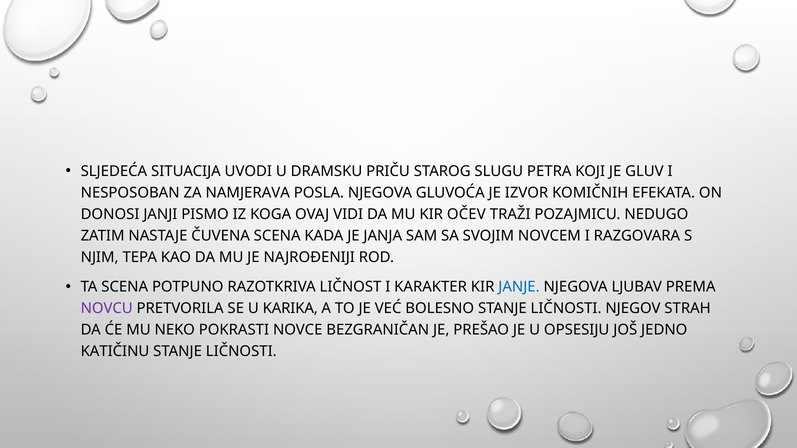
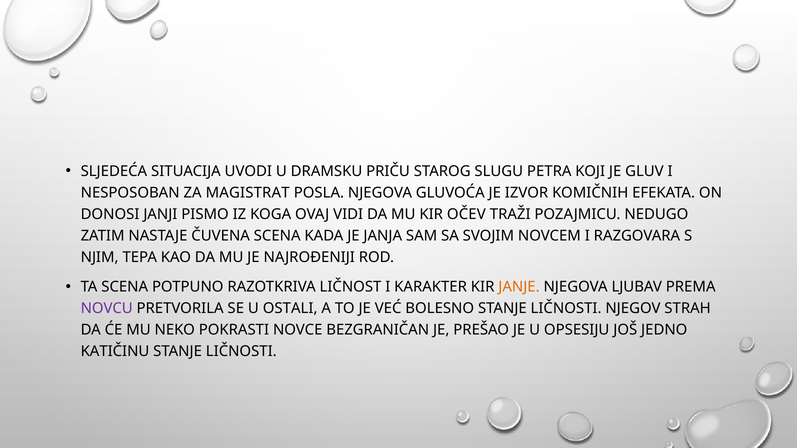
NAMJERAVA: NAMJERAVA -> MAGISTRAT (248, 193)
JANJE colour: blue -> orange (519, 287)
KARIKA: KARIKA -> OSTALI (290, 309)
